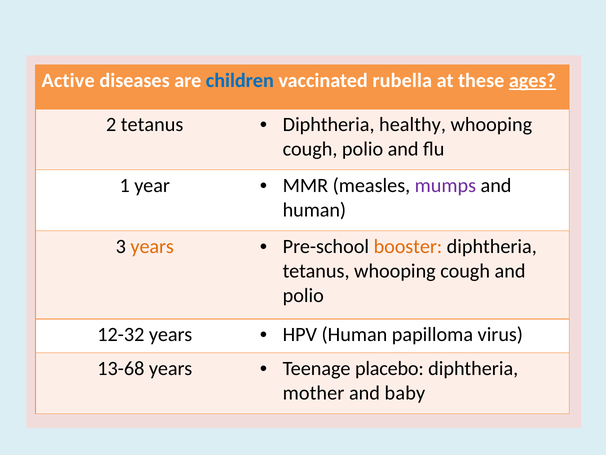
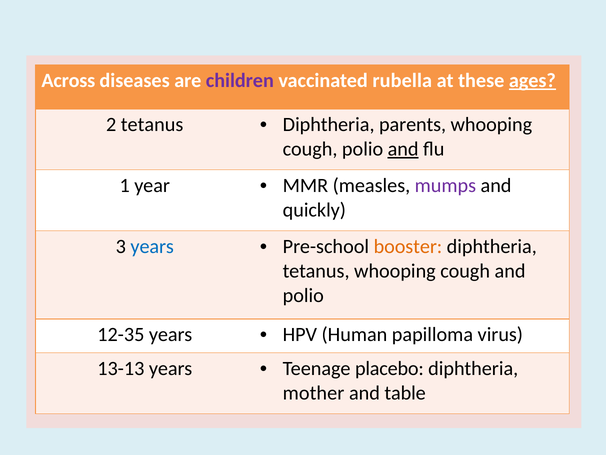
Active: Active -> Across (68, 81)
children colour: blue -> purple (240, 81)
healthy: healthy -> parents (413, 124)
and underline: none -> present (403, 149)
human: human -> quickly (314, 210)
years colour: orange -> blue (152, 246)
12-32: 12-32 -> 12-35 (121, 334)
13-68: 13-68 -> 13-13 (121, 368)
baby: baby -> table (405, 393)
